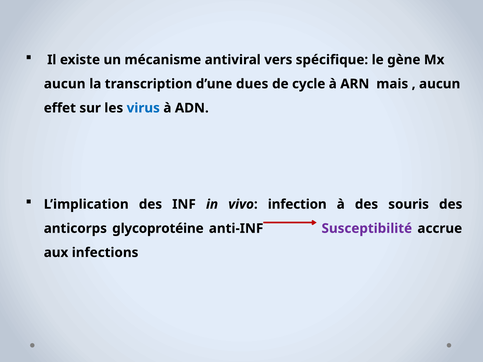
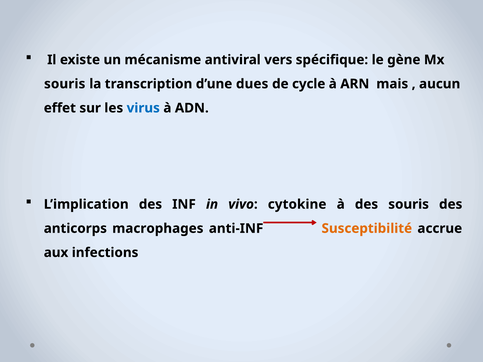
aucun: aucun -> souris (65, 84)
infection: infection -> cytokine (297, 204)
glycoprotéine: glycoprotéine -> macrophages (158, 229)
Susceptibilité colour: purple -> orange (367, 229)
